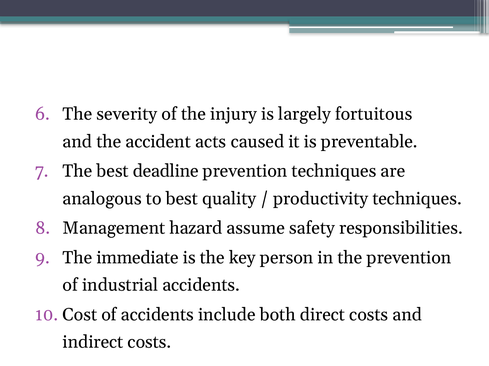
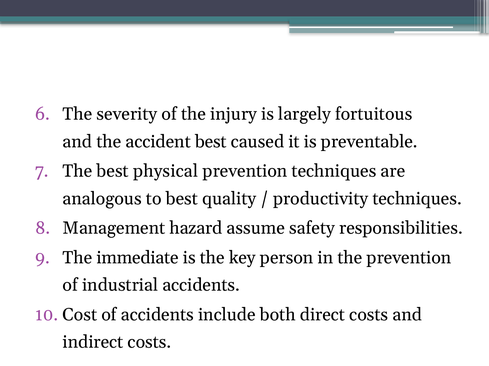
accident acts: acts -> best (211, 142)
deadline: deadline -> physical (166, 171)
